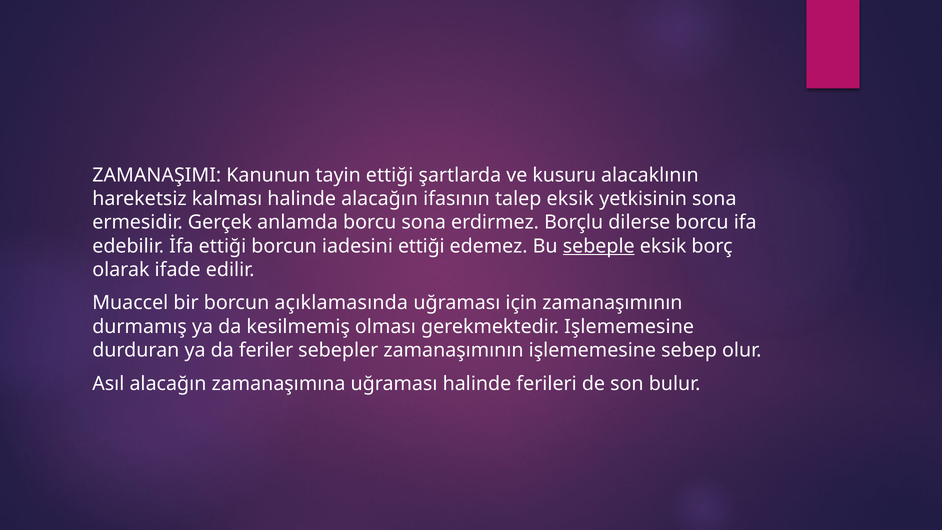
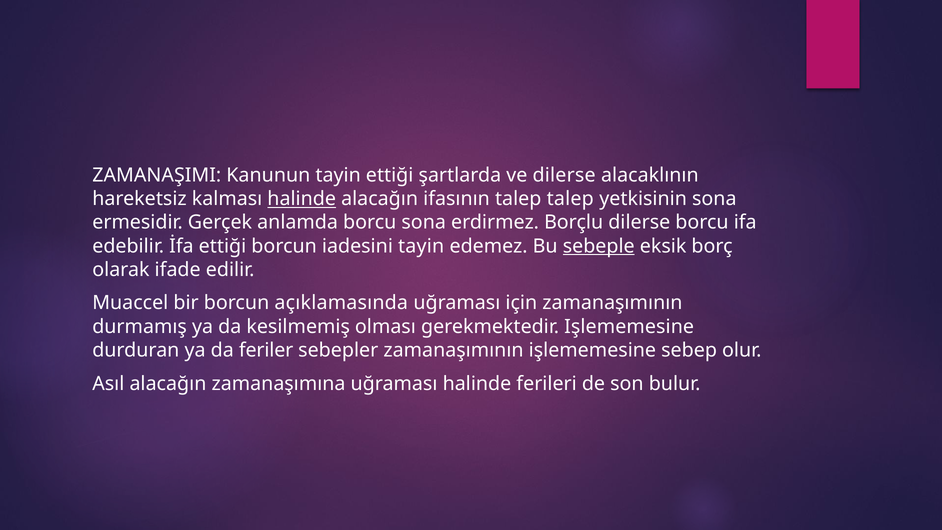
ve kusuru: kusuru -> dilerse (564, 175)
halinde underline: none -> present (302, 199)
talep eksik: eksik -> talep (570, 199)
iadesini ettiği: ettiği -> tayin (421, 246)
